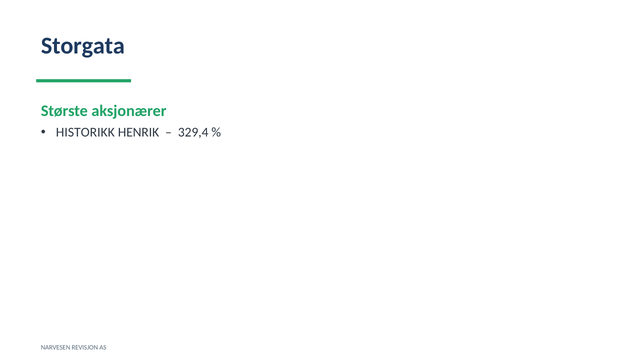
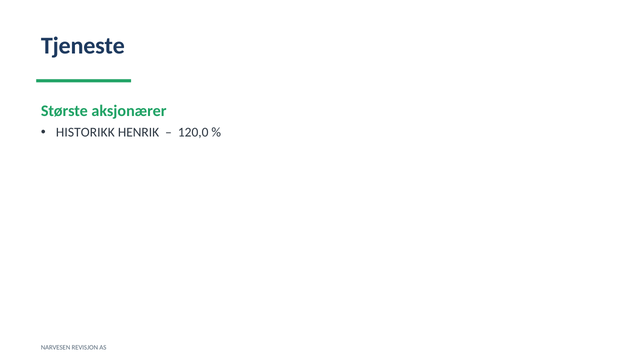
Storgata: Storgata -> Tjeneste (83, 46)
329,4: 329,4 -> 120,0 (193, 132)
